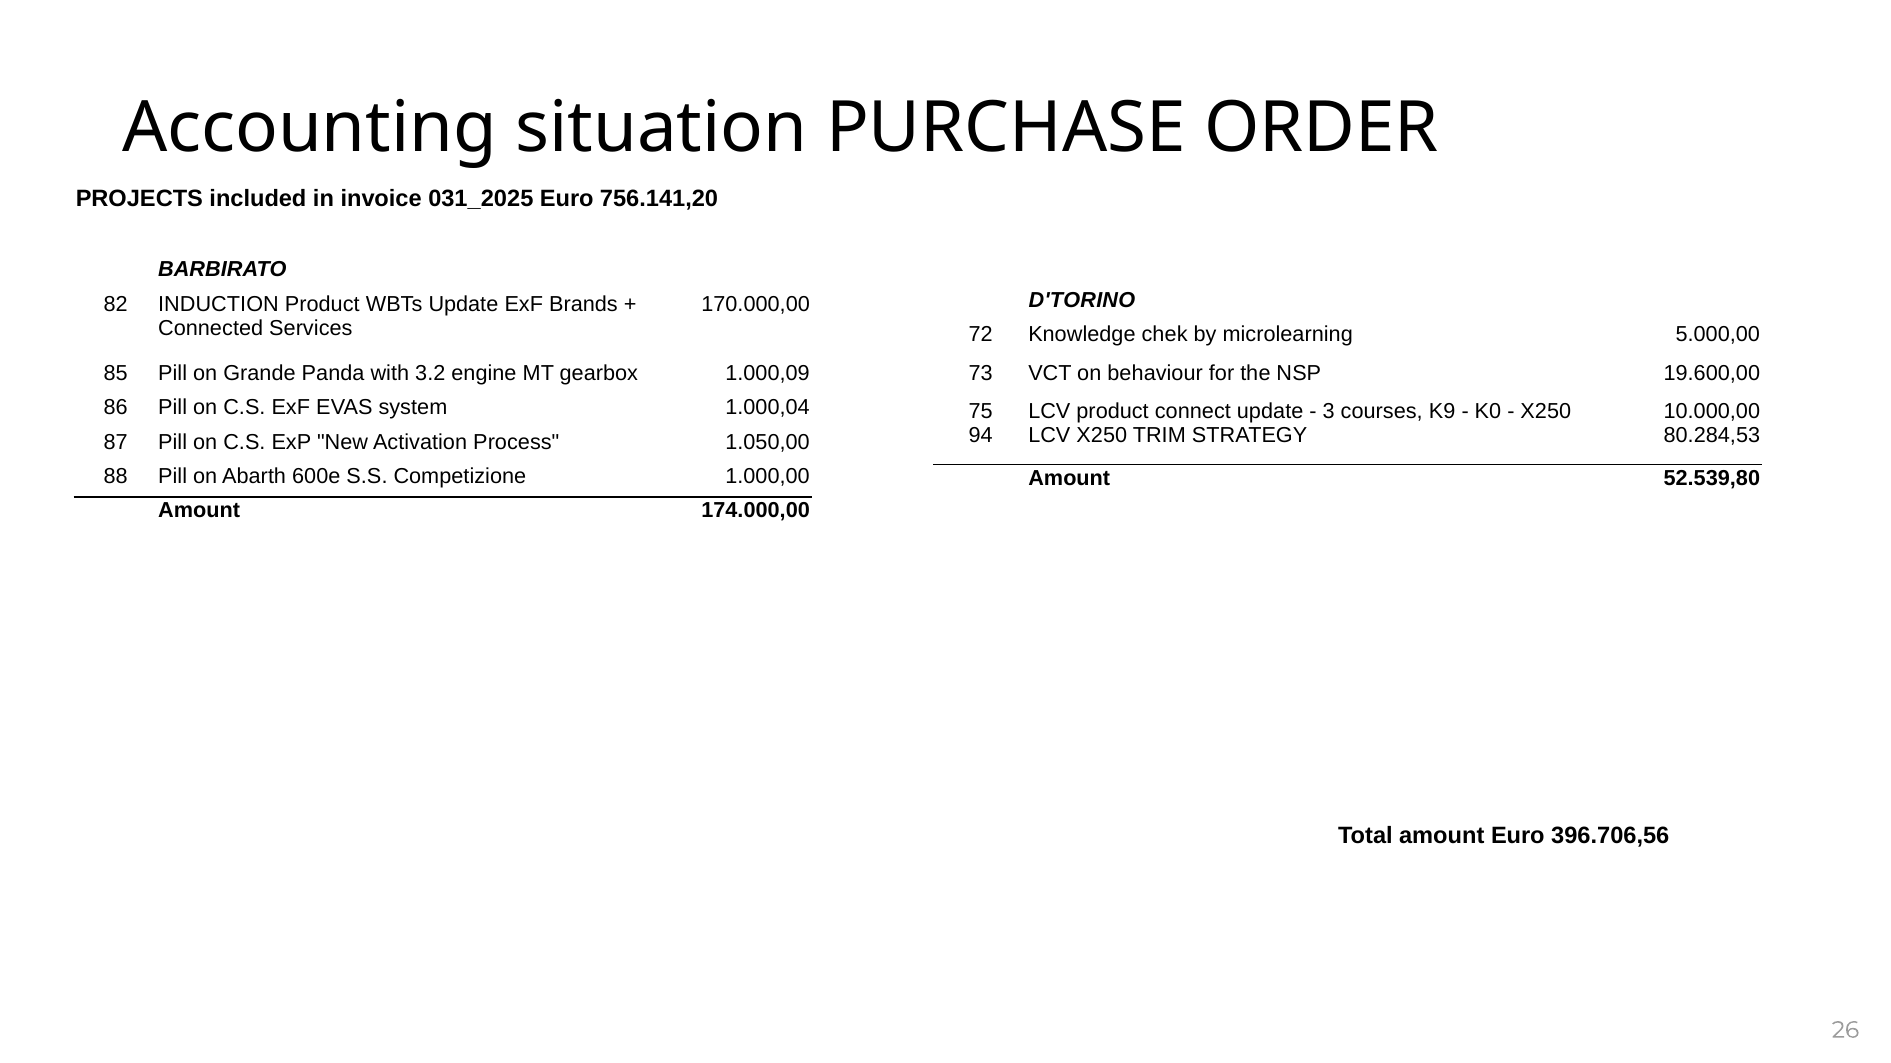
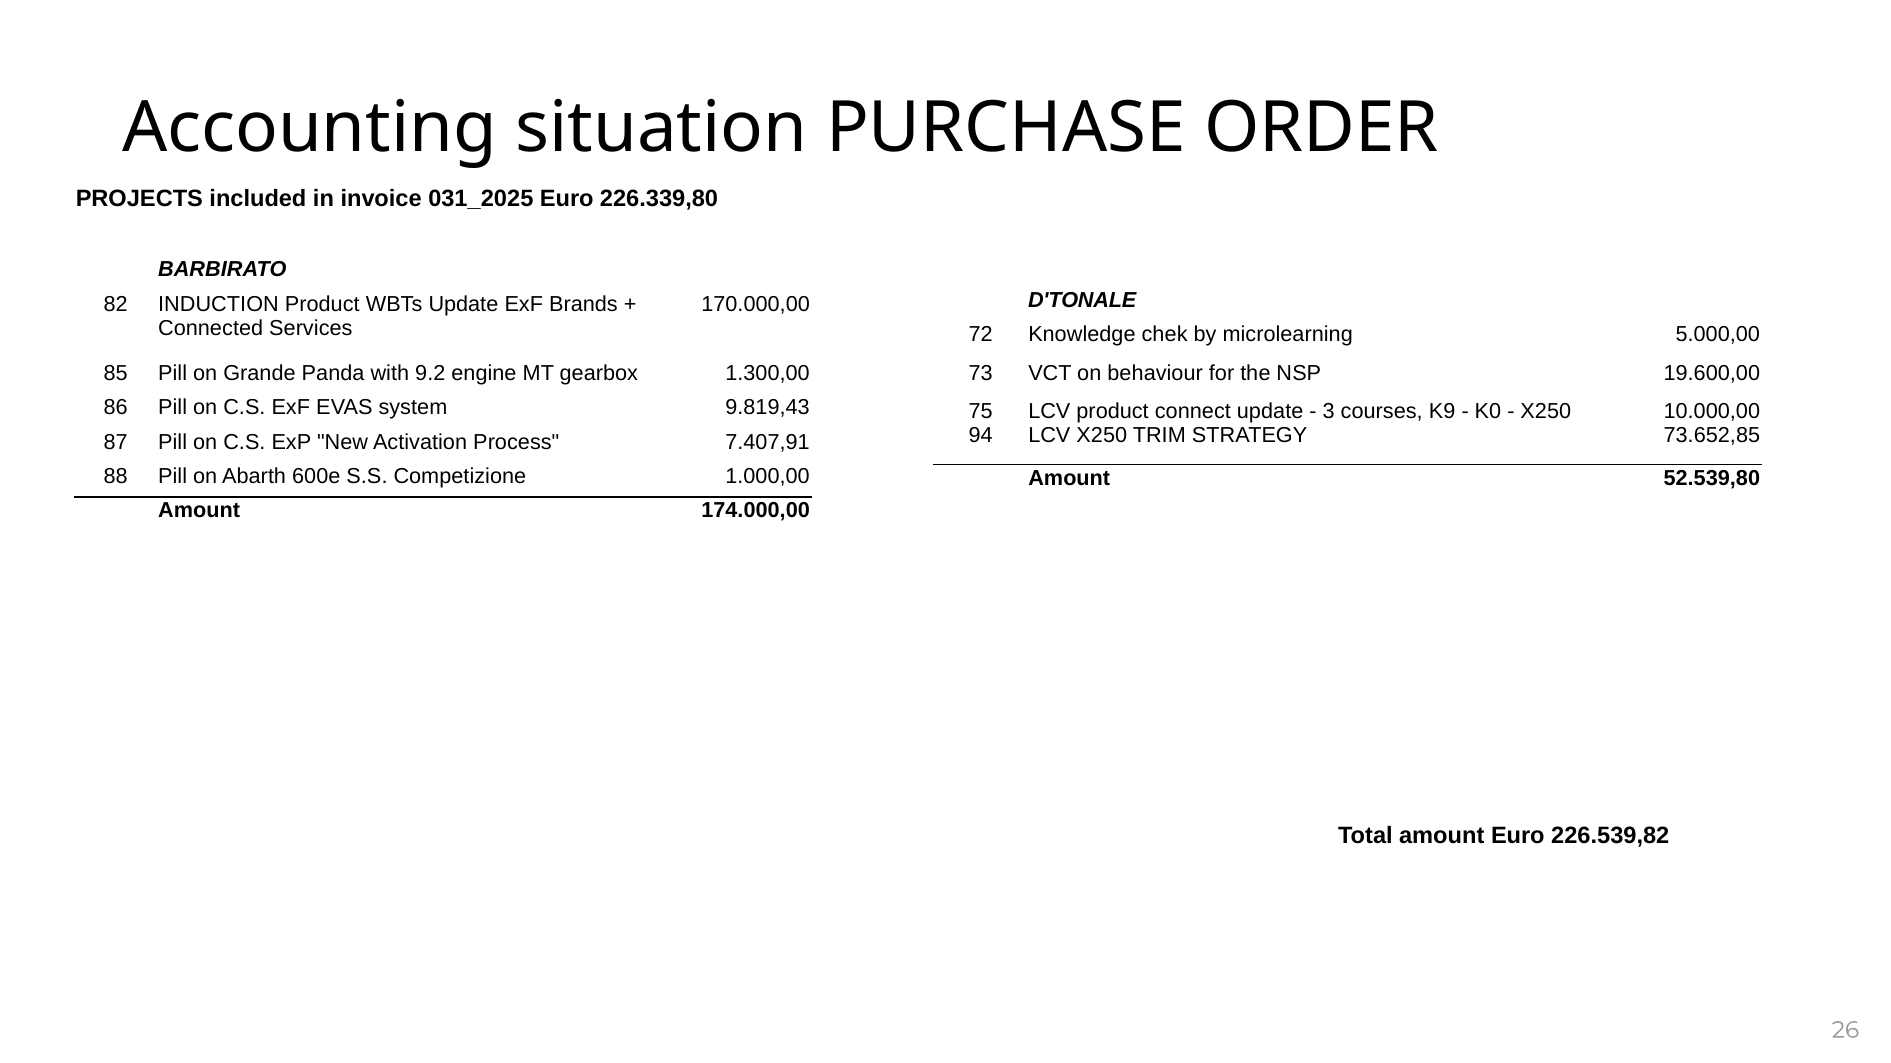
756.141,20: 756.141,20 -> 226.339,80 (659, 199)
D'TORINO: D'TORINO -> D'TONALE (1082, 300)
3.2: 3.2 -> 9.2 (430, 373)
1.000,09: 1.000,09 -> 1.300,00 (768, 373)
1.000,04: 1.000,04 -> 9.819,43 (768, 408)
80.284,53: 80.284,53 -> 73.652,85 (1712, 435)
1.050,00: 1.050,00 -> 7.407,91 (768, 442)
396.706,56: 396.706,56 -> 226.539,82 (1610, 836)
